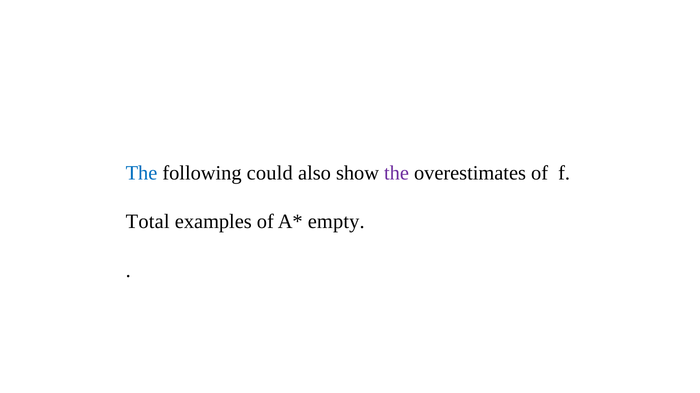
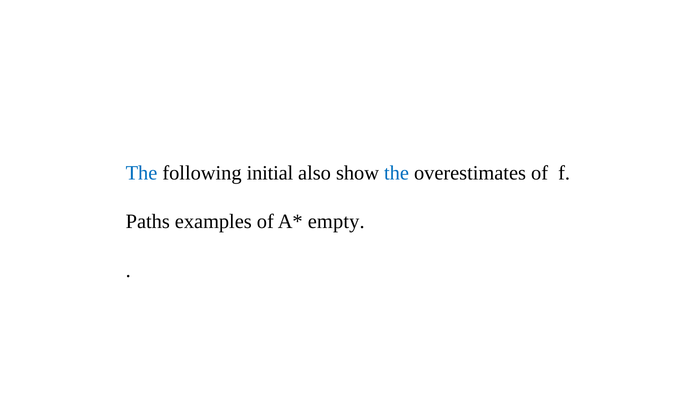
could: could -> initial (270, 173)
the colour: purple -> blue (397, 173)
Total: Total -> Paths (148, 222)
